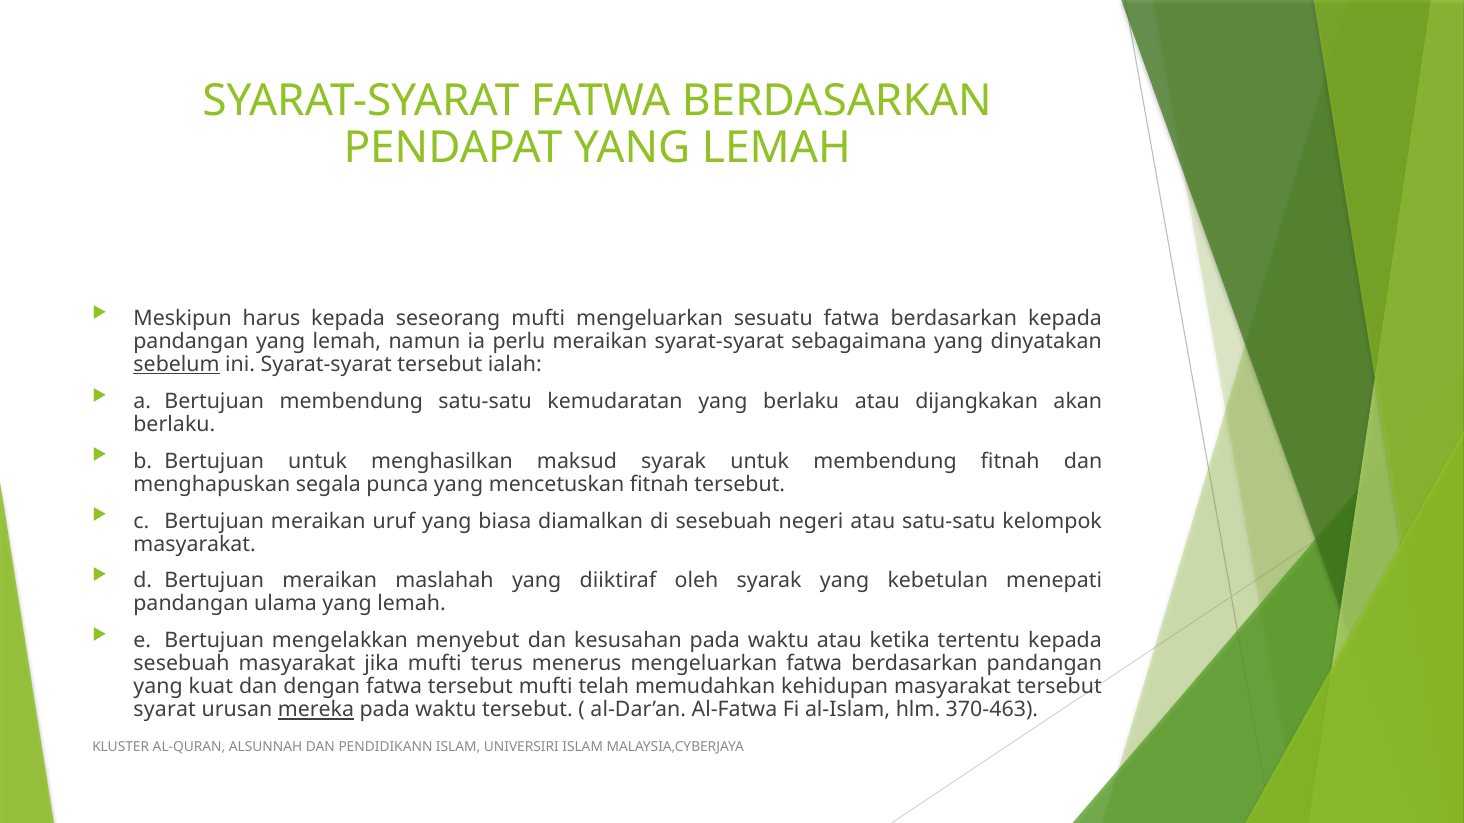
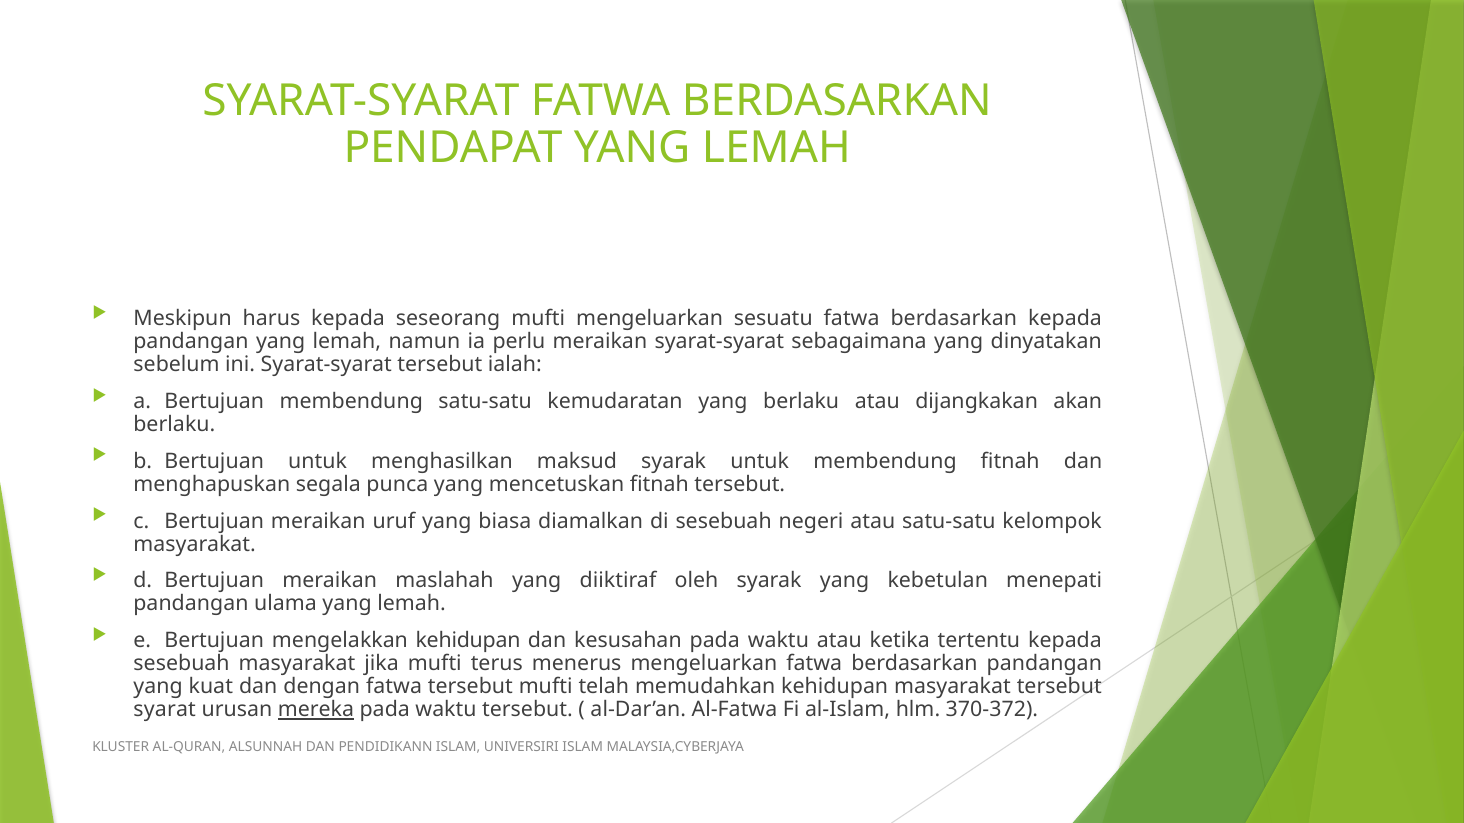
sebelum underline: present -> none (177, 365)
mengelakkan menyebut: menyebut -> kehidupan (468, 641)
370-463: 370-463 -> 370-372 (992, 710)
